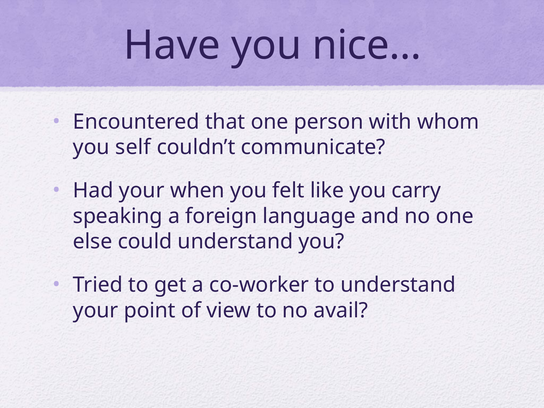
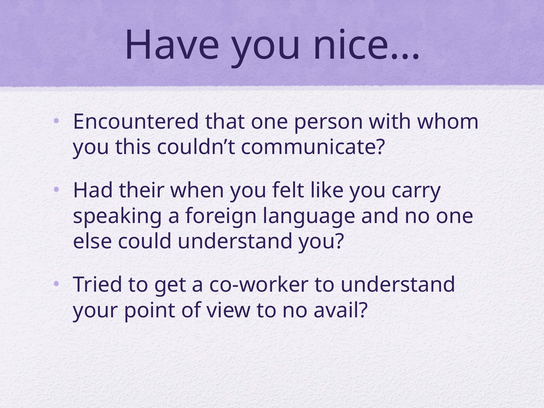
self: self -> this (133, 147)
Had your: your -> their (142, 191)
